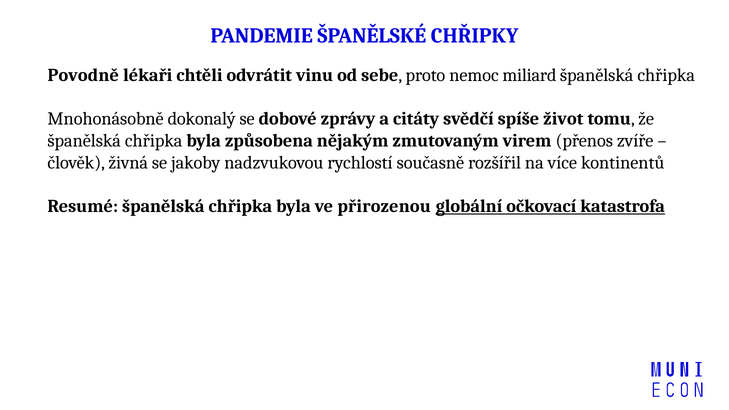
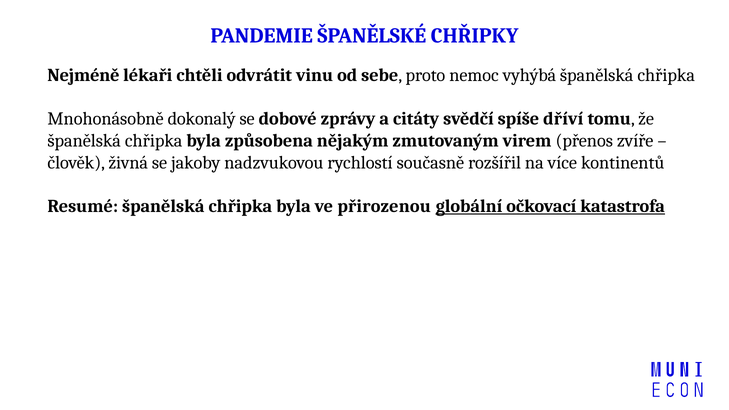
Povodně: Povodně -> Nejméně (83, 75)
miliard: miliard -> vyhýbá (529, 75)
život: život -> dříví (563, 119)
